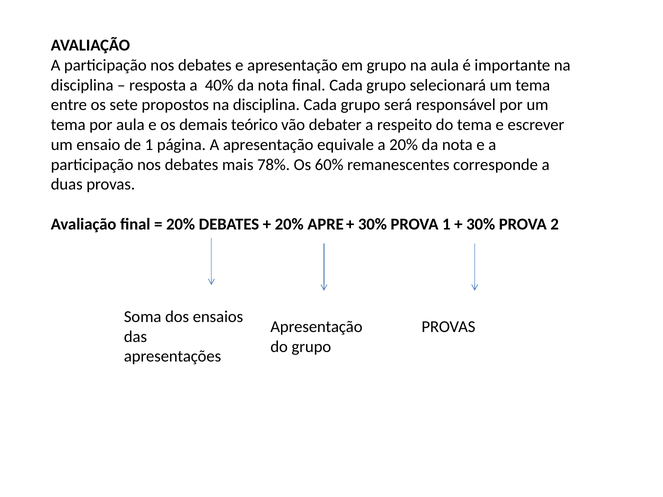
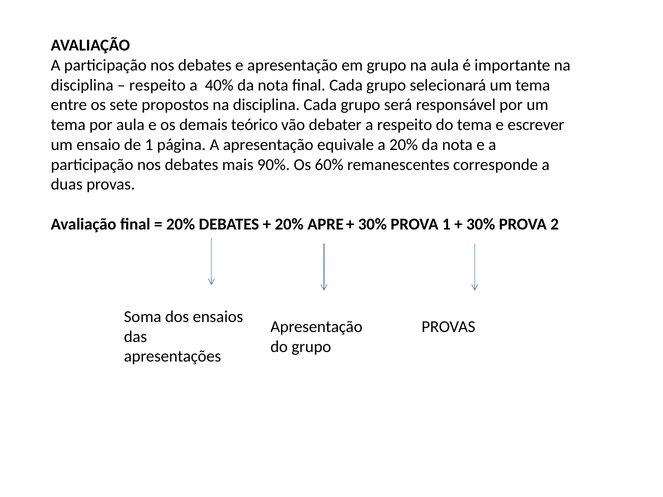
resposta: resposta -> respeito (157, 85)
78%: 78% -> 90% (274, 165)
